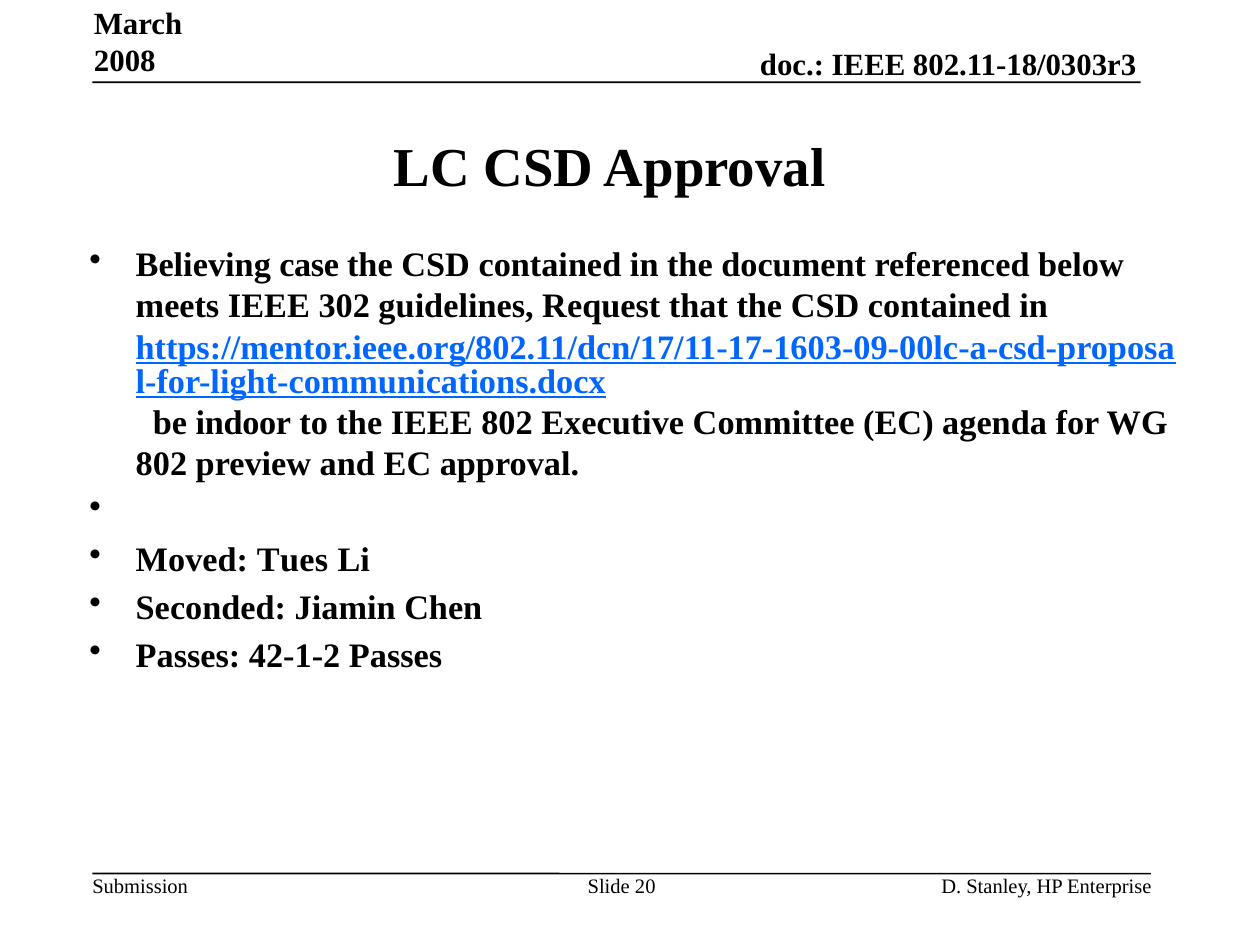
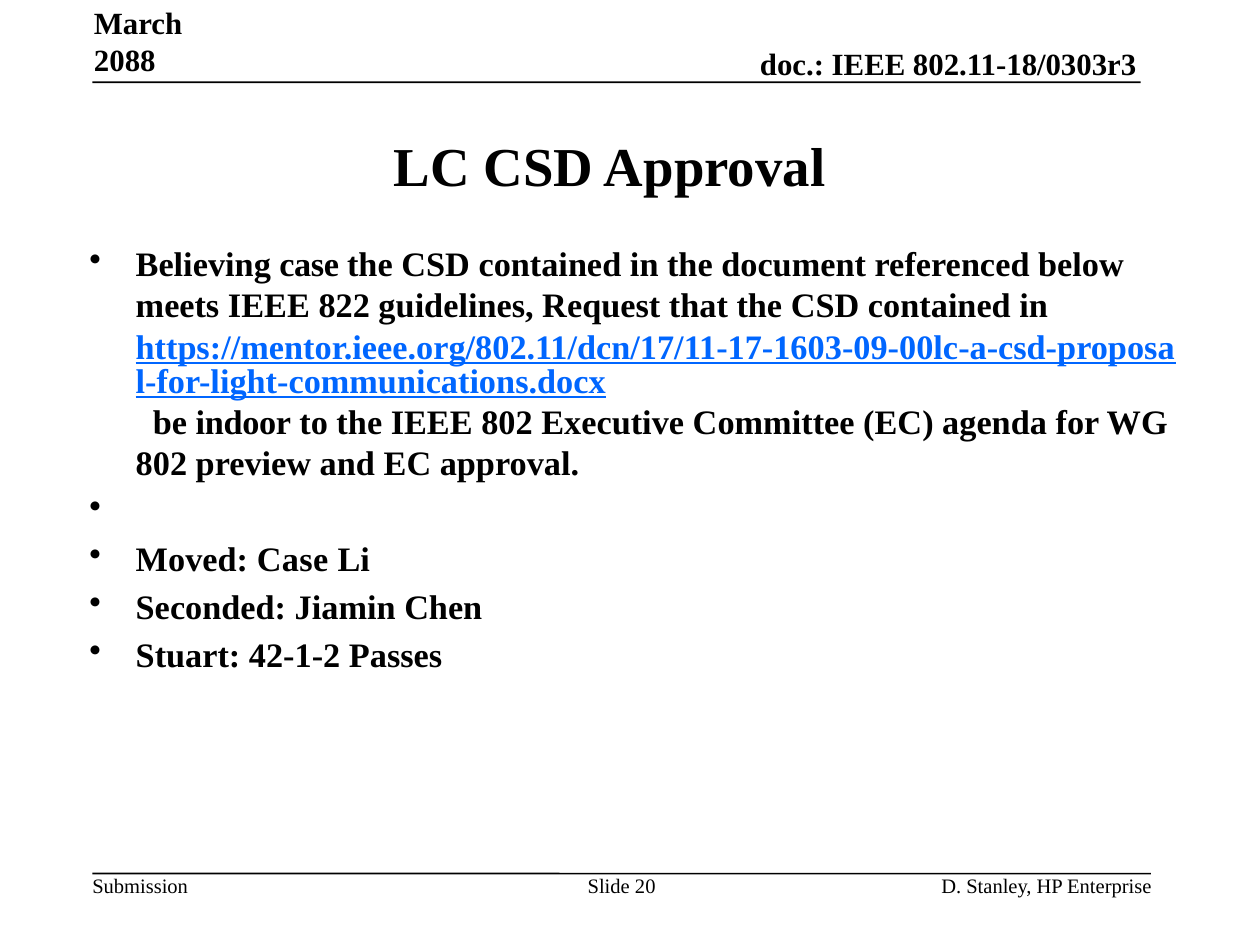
2008: 2008 -> 2088 (125, 62)
302: 302 -> 822 (344, 307)
Moved Tues: Tues -> Case (293, 560)
Passes: Passes -> Stuart (188, 656)
